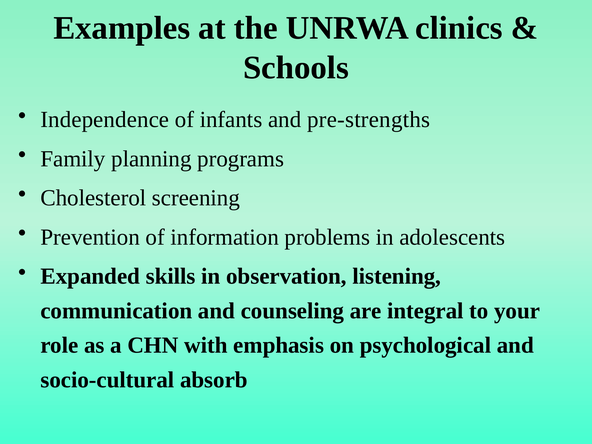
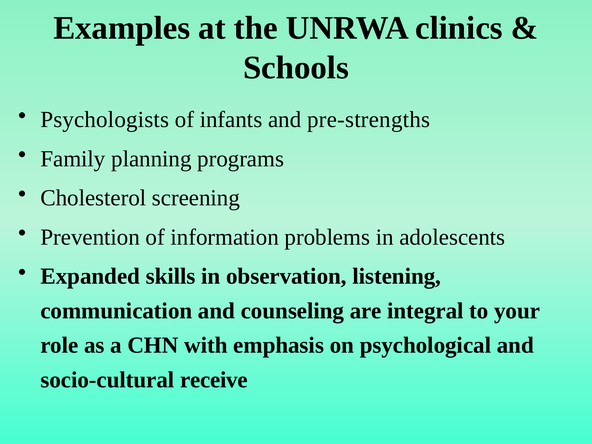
Independence: Independence -> Psychologists (105, 120)
absorb: absorb -> receive (214, 380)
